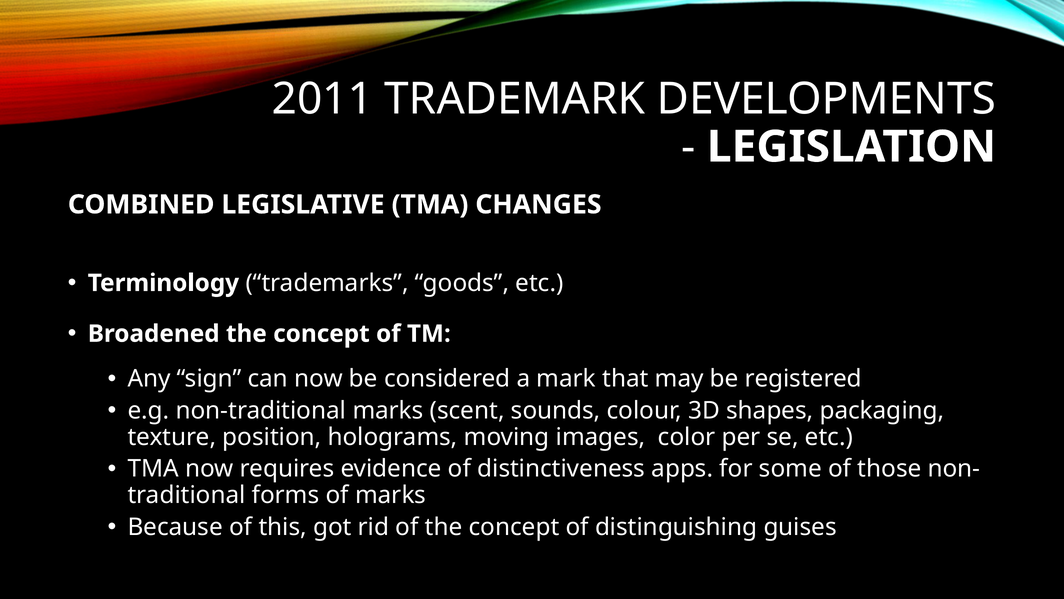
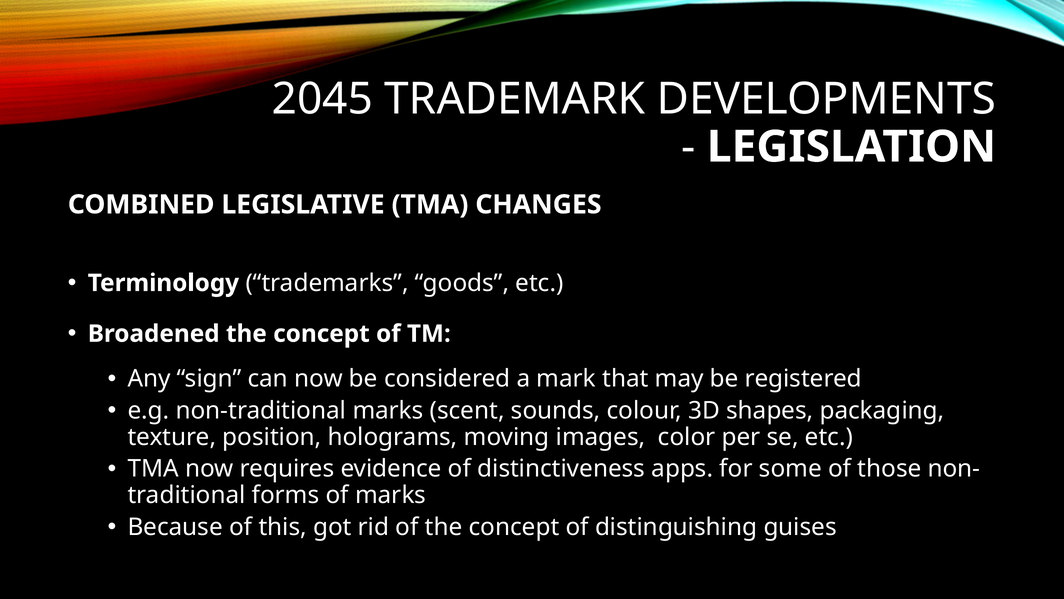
2011: 2011 -> 2045 (322, 99)
